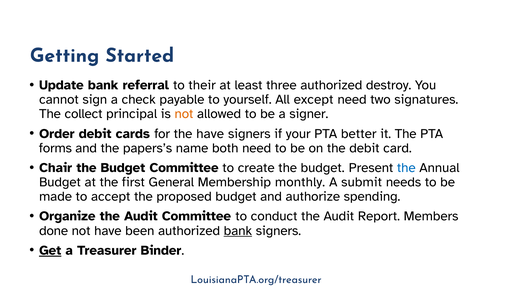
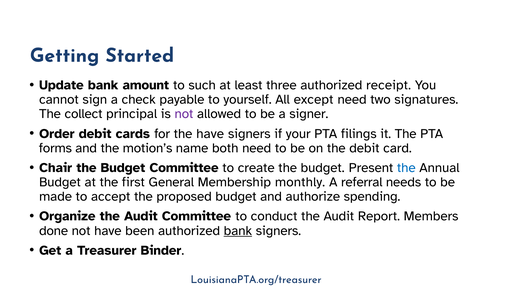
referral: referral -> amount (146, 85)
their: their -> such (202, 85)
destroy: destroy -> receipt (389, 85)
not colour: orange -> purple (184, 114)
better: better -> filings (359, 134)
papers’s: papers’s -> motion’s (148, 148)
submit: submit -> referral (362, 182)
Get underline: present -> none (50, 250)
